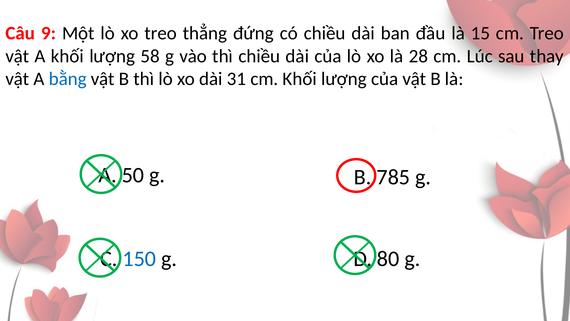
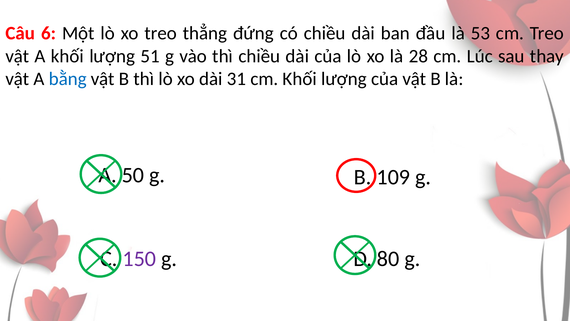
9: 9 -> 6 (49, 33)
15: 15 -> 53 (480, 33)
58: 58 -> 51 (150, 56)
785: 785 -> 109 (393, 177)
150 colour: blue -> purple (139, 259)
